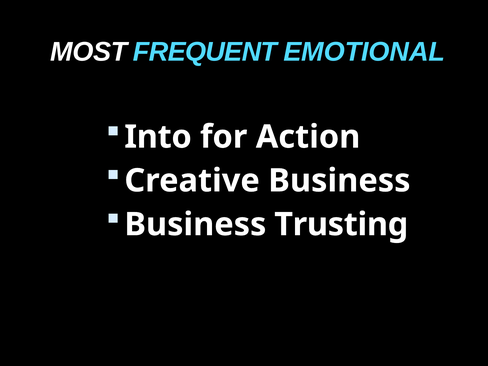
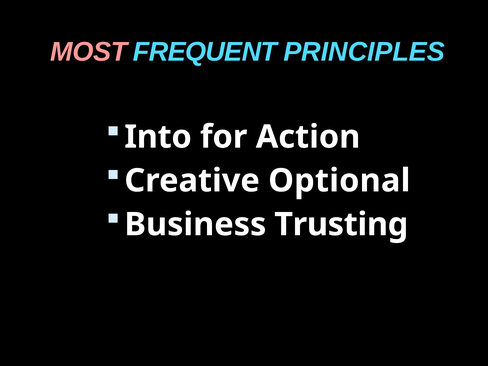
MOST colour: white -> pink (89, 52)
EMOTIONAL: EMOTIONAL -> PRINCIPLES (364, 52)
Creative Business: Business -> Optional (339, 181)
